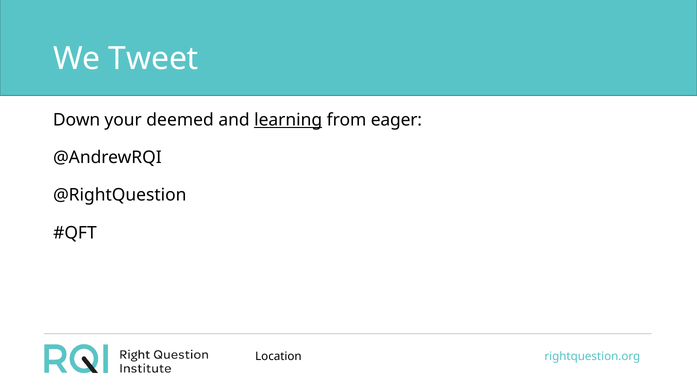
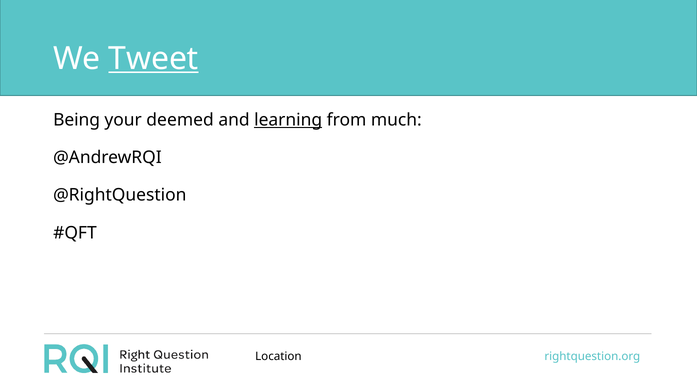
Tweet underline: none -> present (153, 59)
Down: Down -> Being (77, 120)
eager: eager -> much (396, 120)
